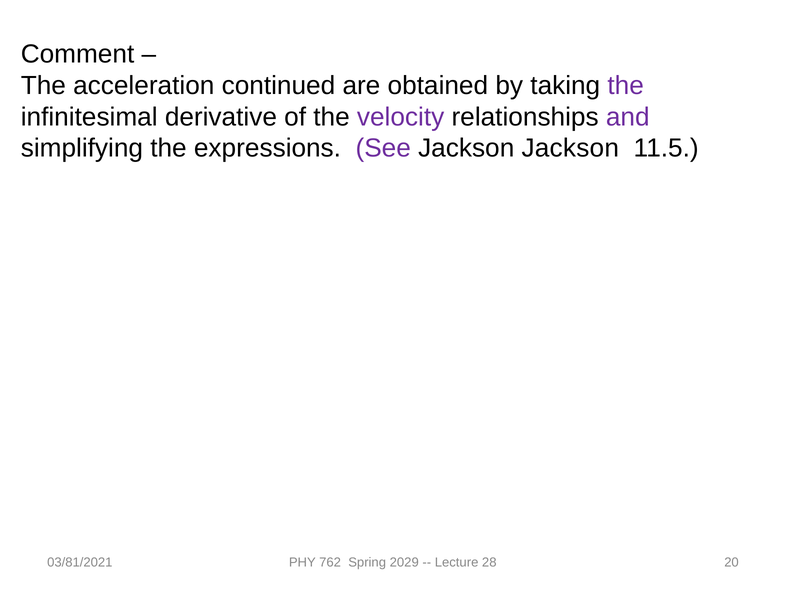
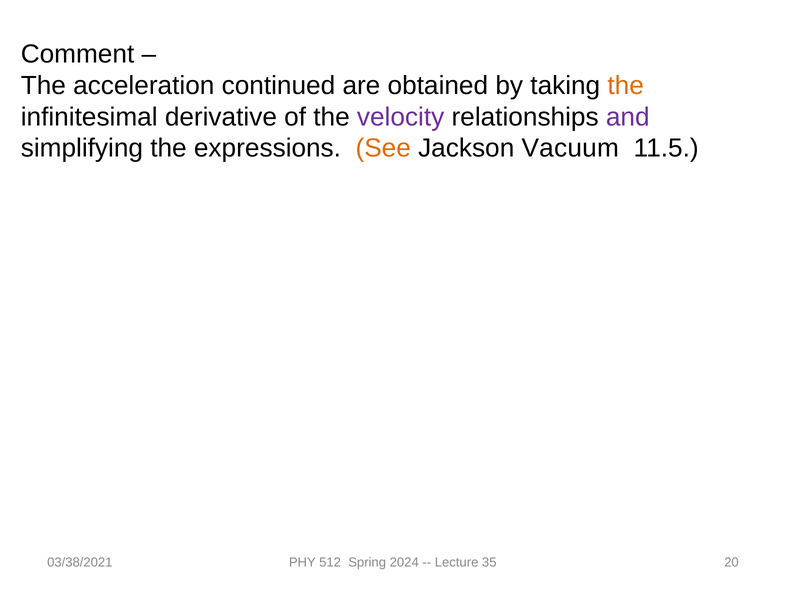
the colour: purple -> orange (626, 86)
See colour: purple -> orange (383, 148)
Jackson Jackson: Jackson -> Vacuum (570, 148)
03/81/2021: 03/81/2021 -> 03/38/2021 (80, 563)
762: 762 -> 512 (330, 563)
2029: 2029 -> 2024 (404, 563)
28: 28 -> 35 (489, 563)
